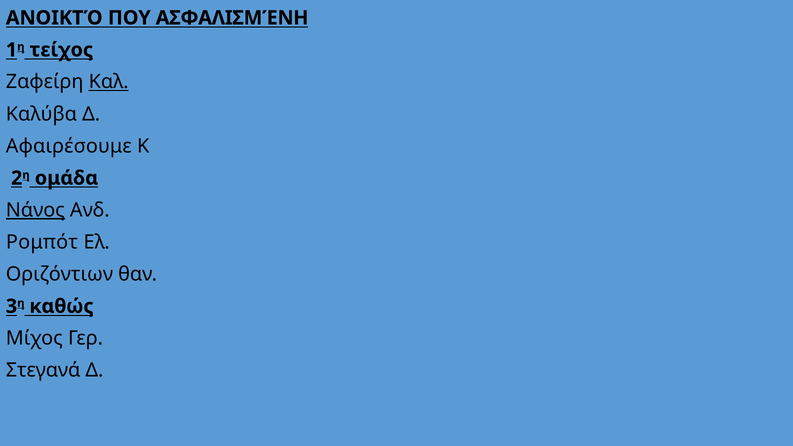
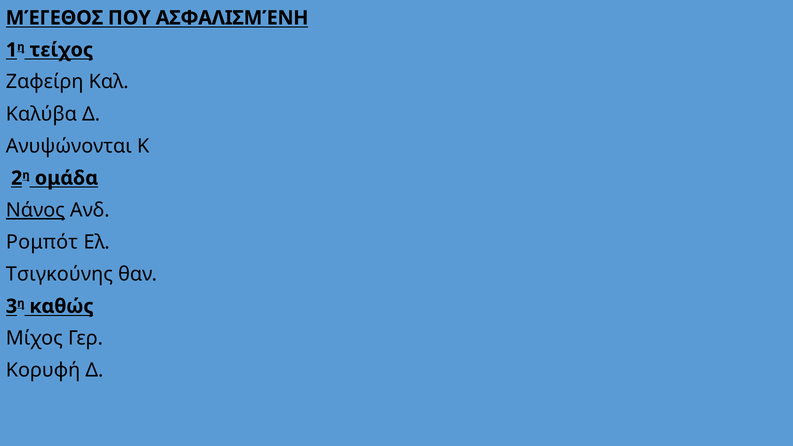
ΑΝΟΙΚΤΌ: ΑΝΟΙΚΤΌ -> ΜΈΓΕΘΟΣ (54, 18)
Καλ underline: present -> none (109, 82)
Αφαιρέσουμε: Αφαιρέσουμε -> Ανυψώνονται (69, 146)
Οριζόντιων: Οριζόντιων -> Τσιγκούνης (59, 274)
Στεγανά: Στεγανά -> Κορυφή (43, 370)
